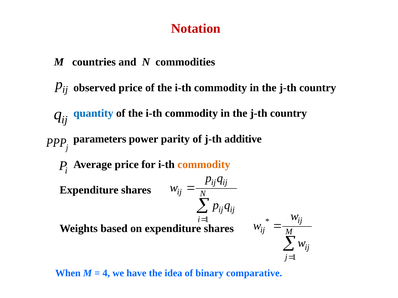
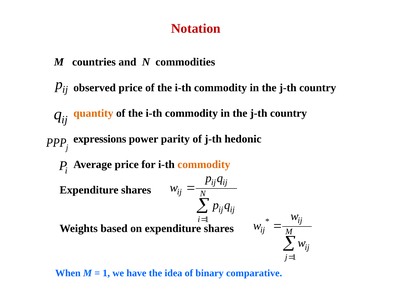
quantity colour: blue -> orange (93, 113)
parameters: parameters -> expressions (100, 139)
additive: additive -> hedonic (243, 139)
4: 4 -> 1 (106, 274)
